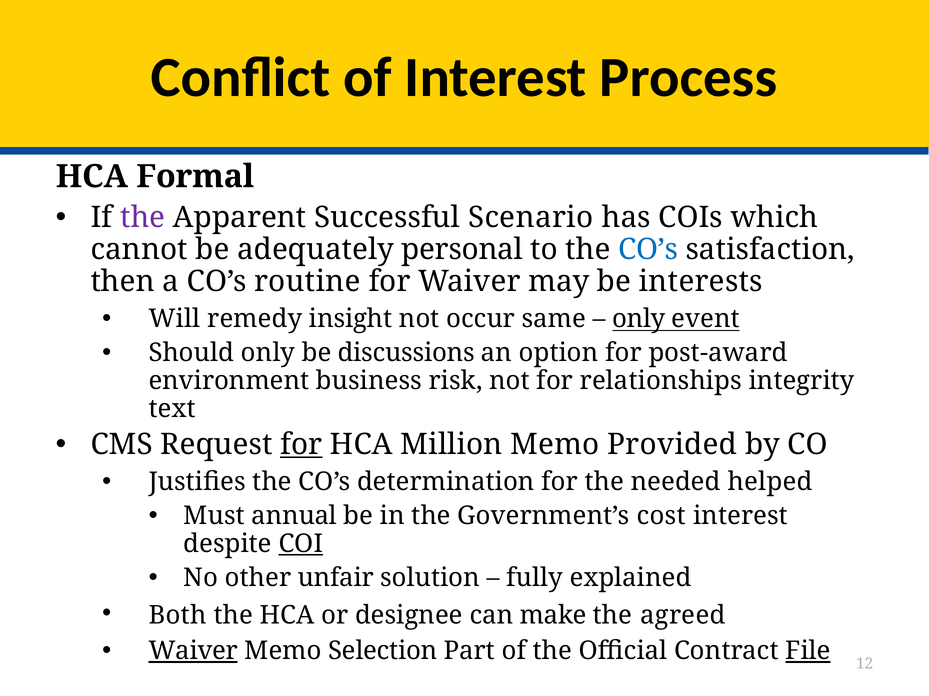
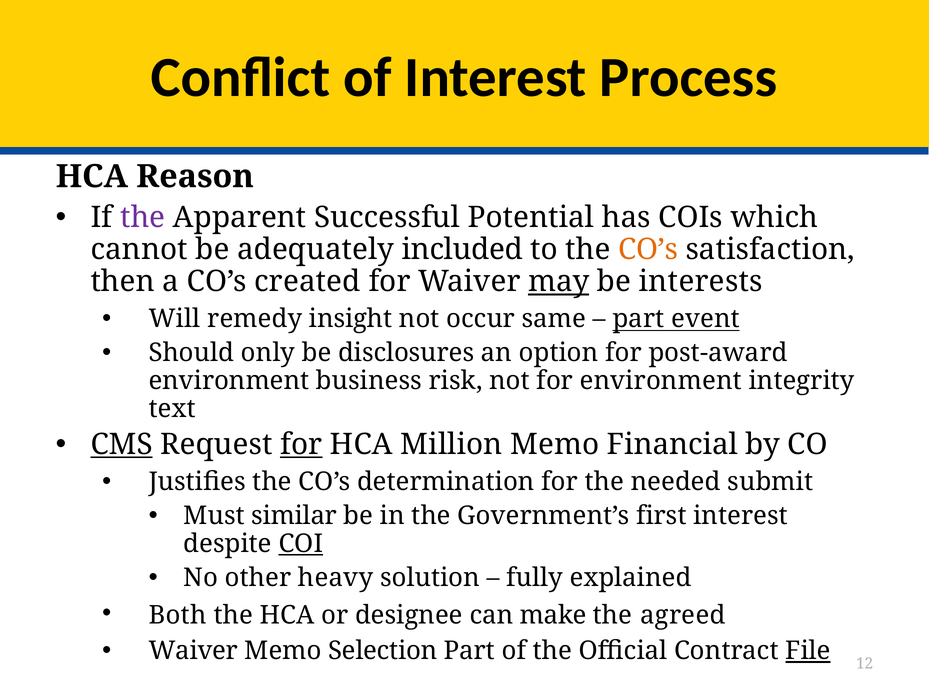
Formal: Formal -> Reason (195, 177)
Scenario: Scenario -> Potential (531, 218)
personal: personal -> included (462, 250)
CO’s colour: blue -> orange (648, 250)
routine: routine -> created (307, 282)
may underline: none -> present (559, 282)
only: only -> part (639, 319)
discussions: discussions -> disclosures (406, 353)
for relationships: relationships -> environment (661, 381)
CMS underline: none -> present (122, 445)
Provided: Provided -> Financial (672, 445)
helped: helped -> submit (770, 482)
annual: annual -> similar (294, 516)
cost: cost -> first (661, 516)
unfair: unfair -> heavy (336, 578)
Waiver underline: present -> none (193, 652)
